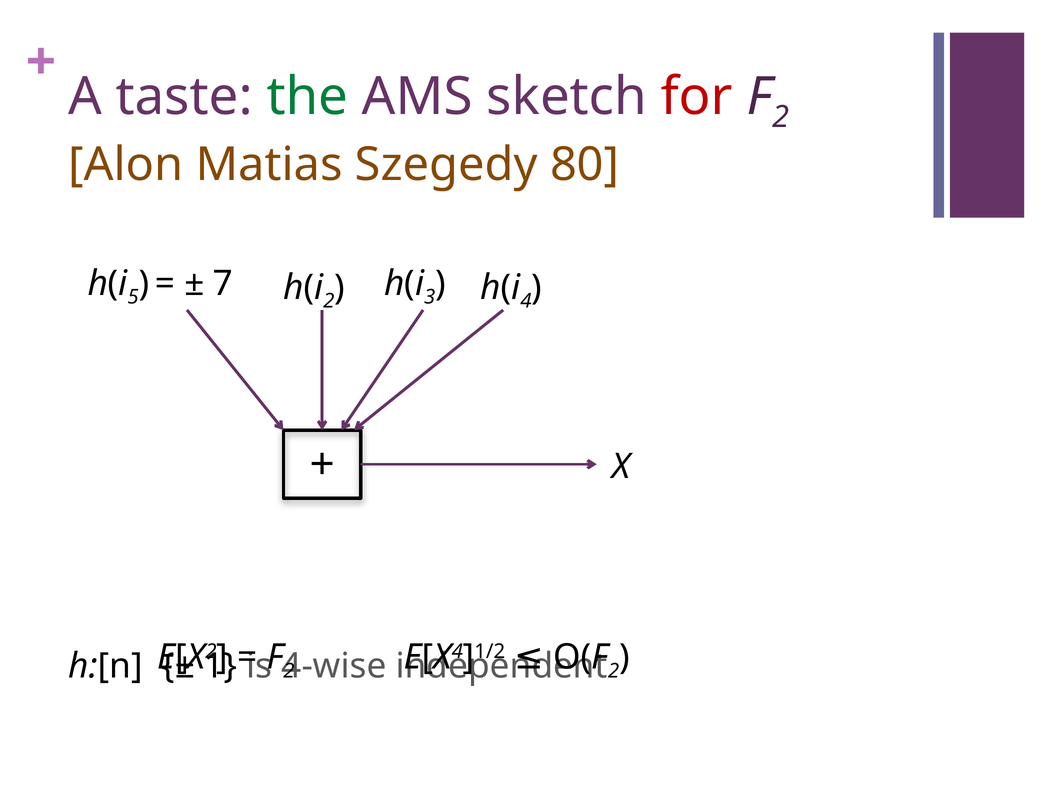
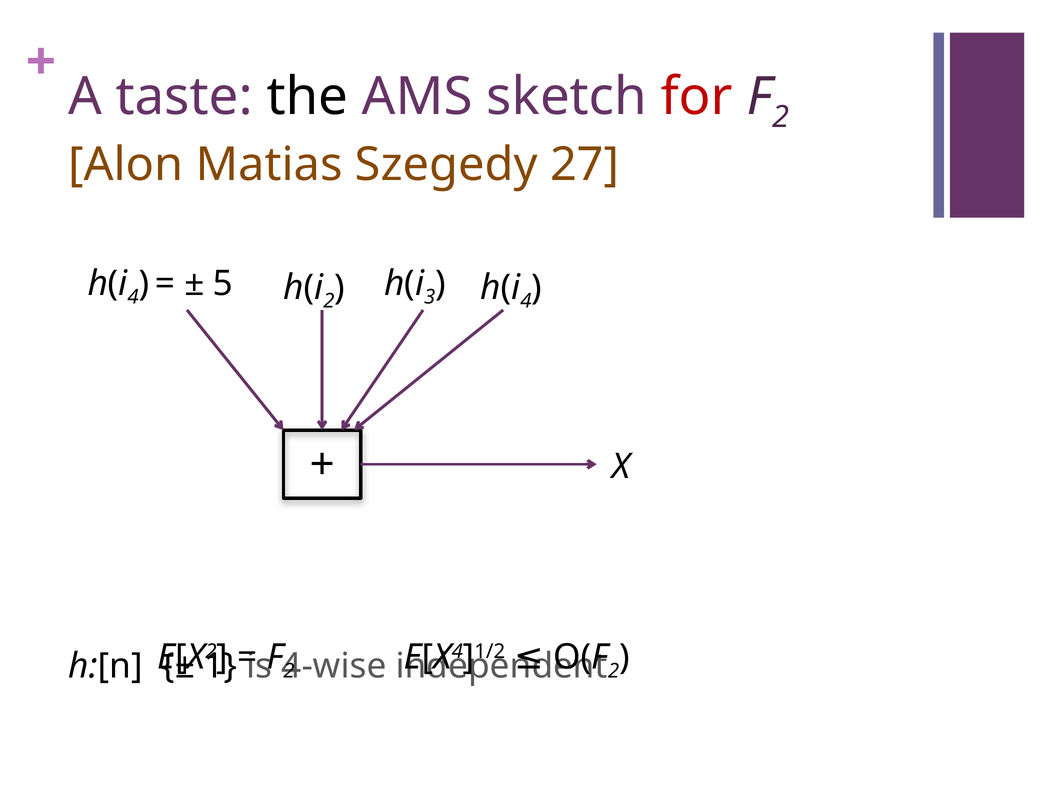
the colour: green -> black (307, 97)
80: 80 -> 27 (585, 165)
5: 5 -> 4 (133, 297)
7: 7 -> 5 (223, 284)
